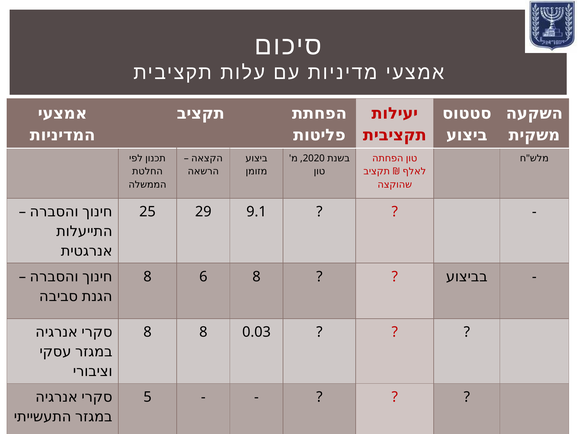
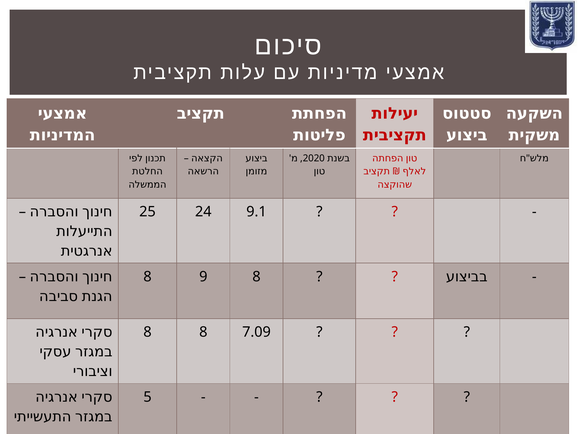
29: 29 -> 24 (203, 212)
6: 6 -> 9 (203, 276)
0.03: 0.03 -> 7.09 (256, 332)
